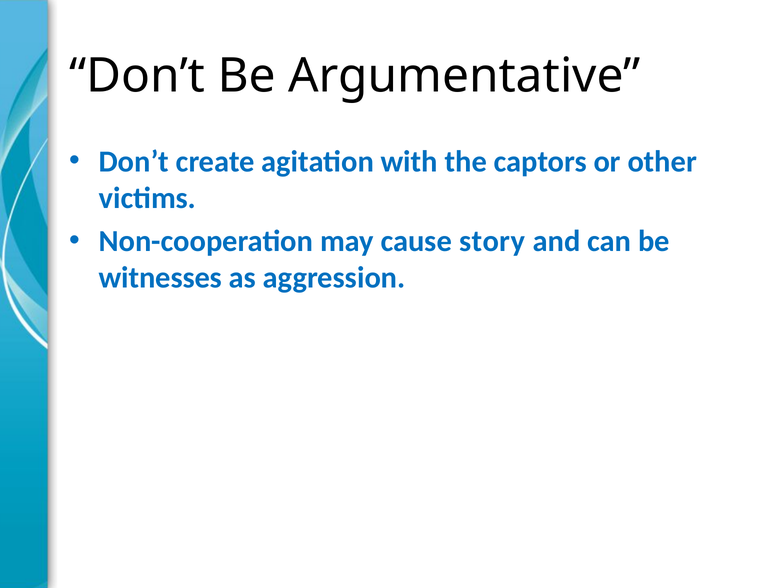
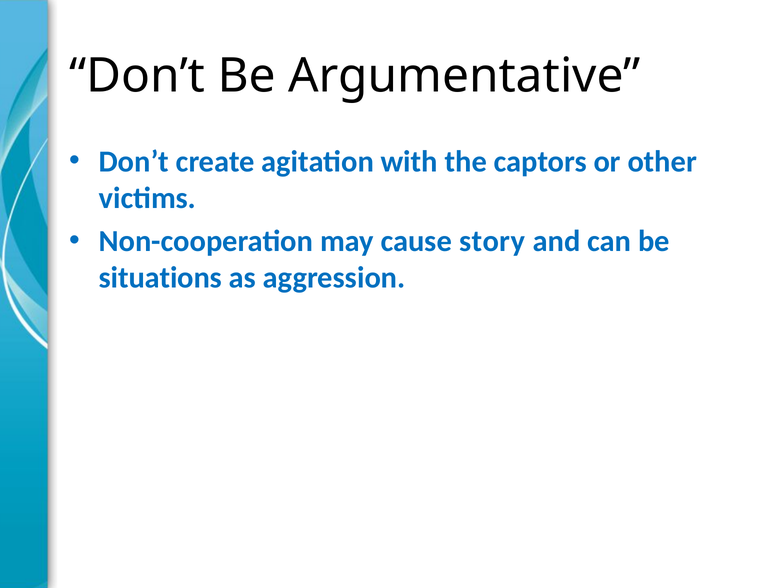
witnesses: witnesses -> situations (160, 278)
